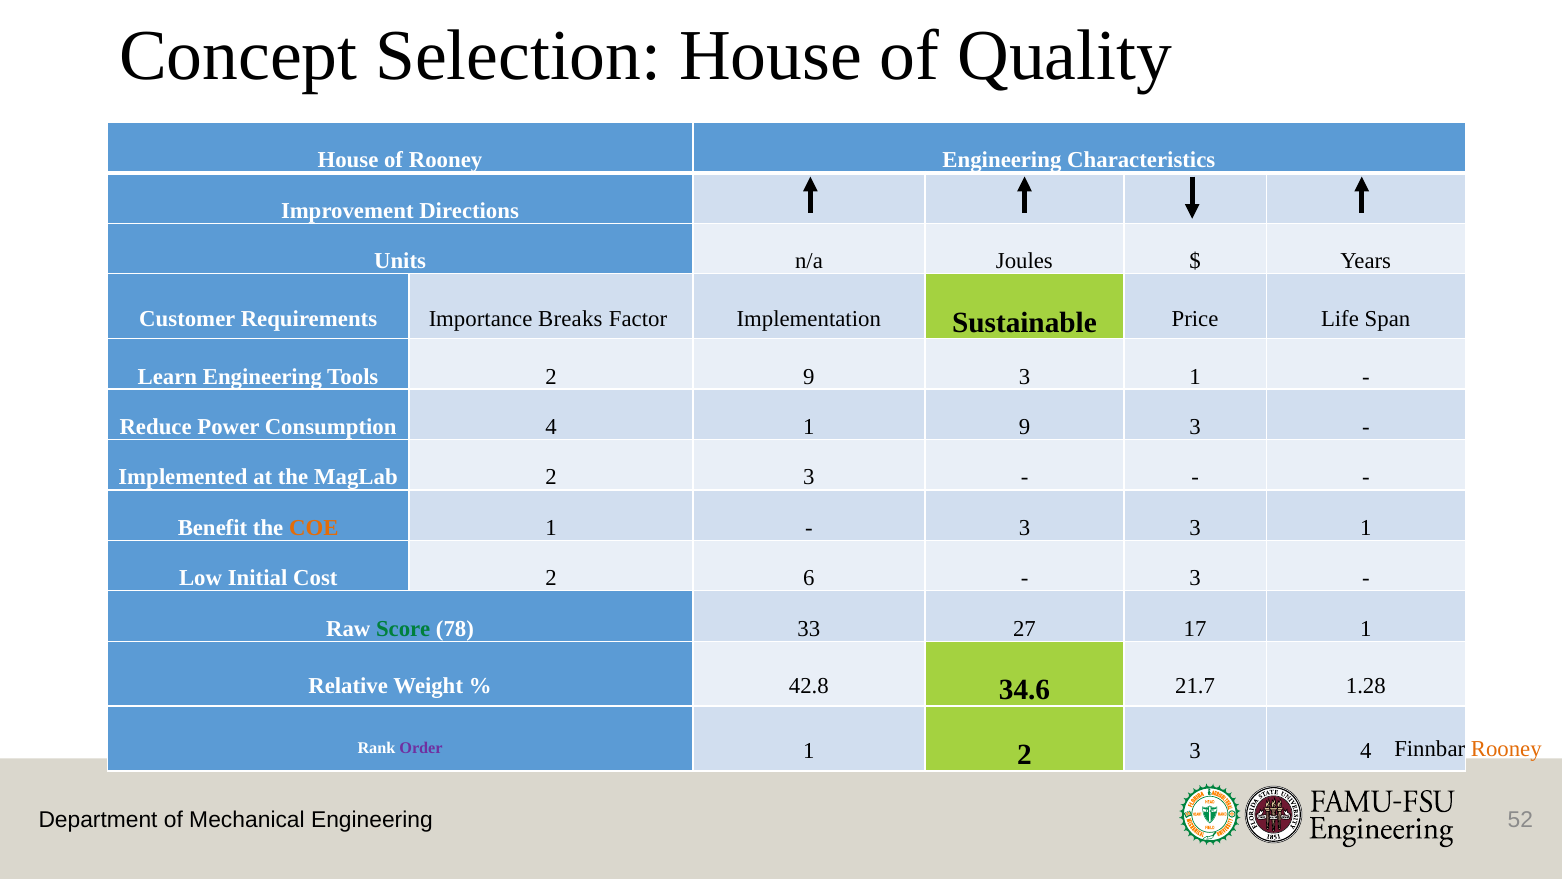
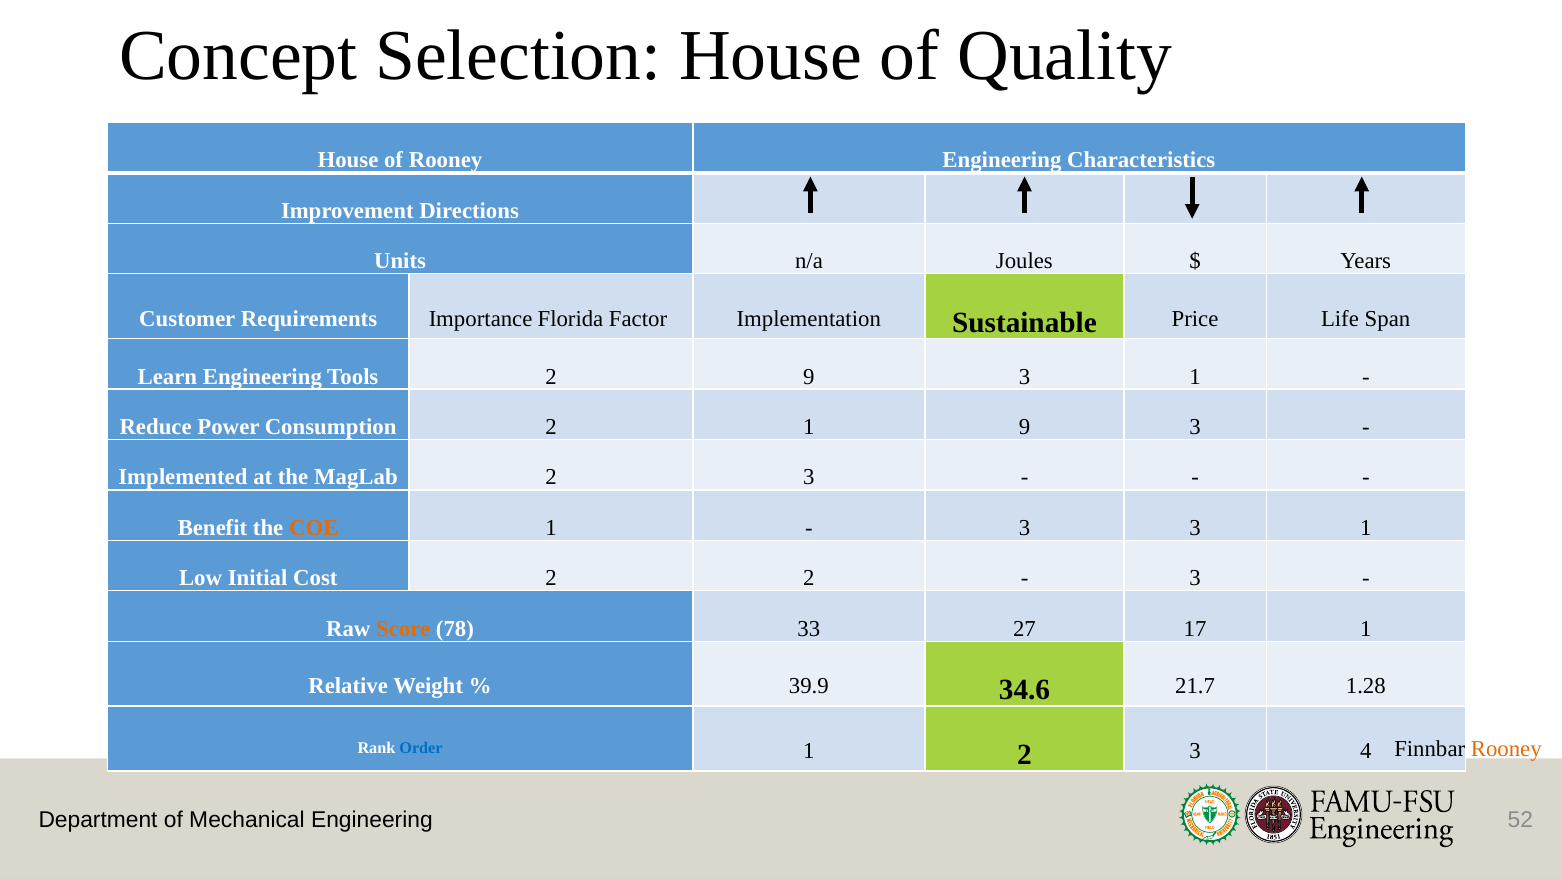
Breaks: Breaks -> Florida (570, 319)
Consumption 4: 4 -> 2 (551, 427)
2 6: 6 -> 2 (809, 578)
Score colour: green -> orange (403, 628)
42.8: 42.8 -> 39.9 (809, 686)
Order colour: purple -> blue (421, 747)
